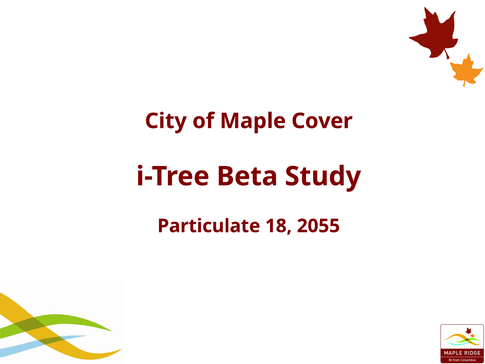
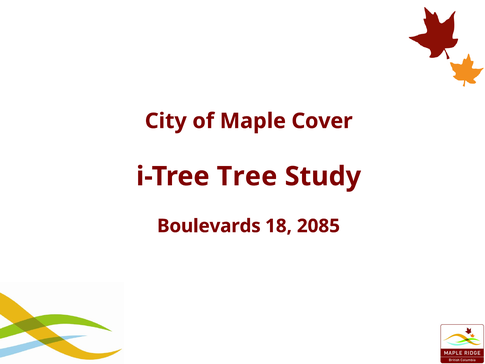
Beta: Beta -> Tree (247, 176)
Particulate: Particulate -> Boulevards (209, 226)
2055: 2055 -> 2085 (318, 226)
